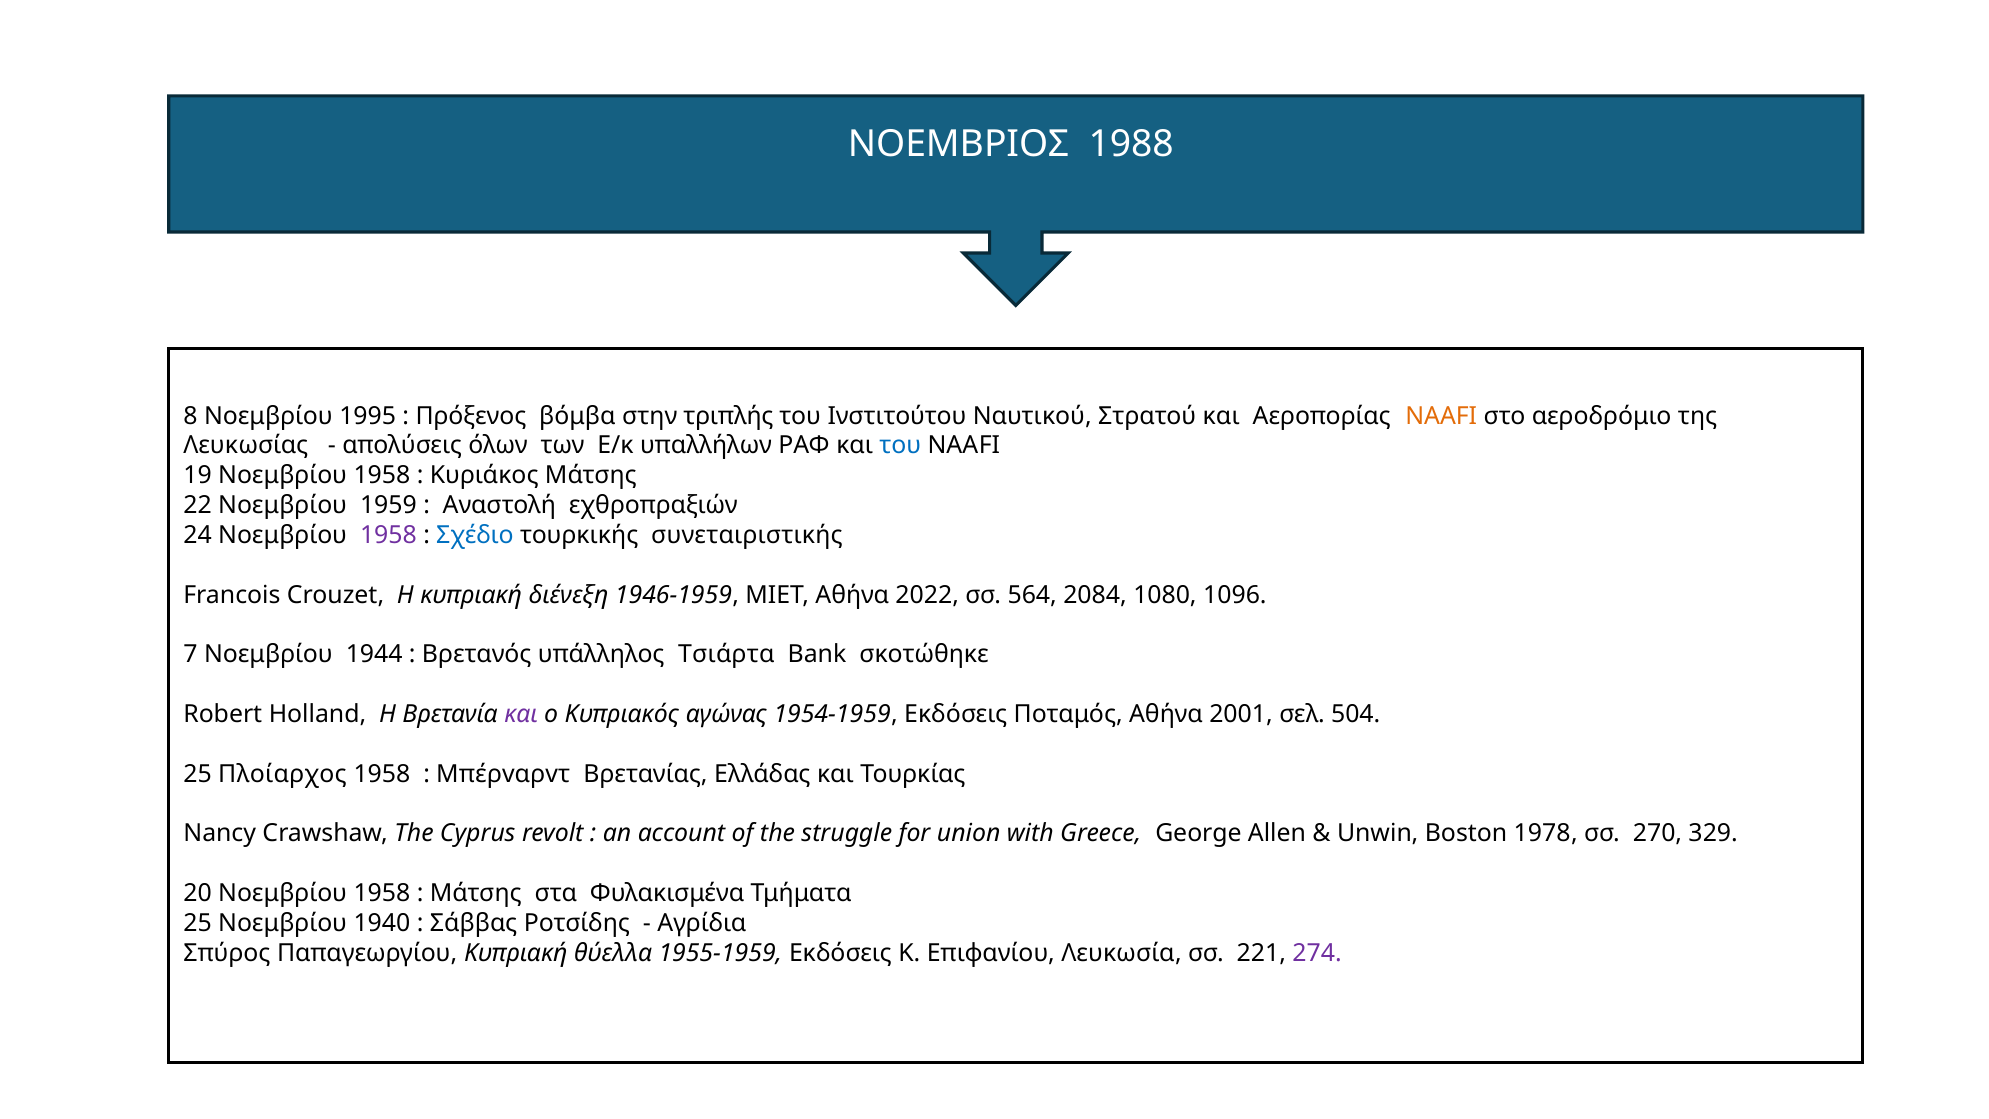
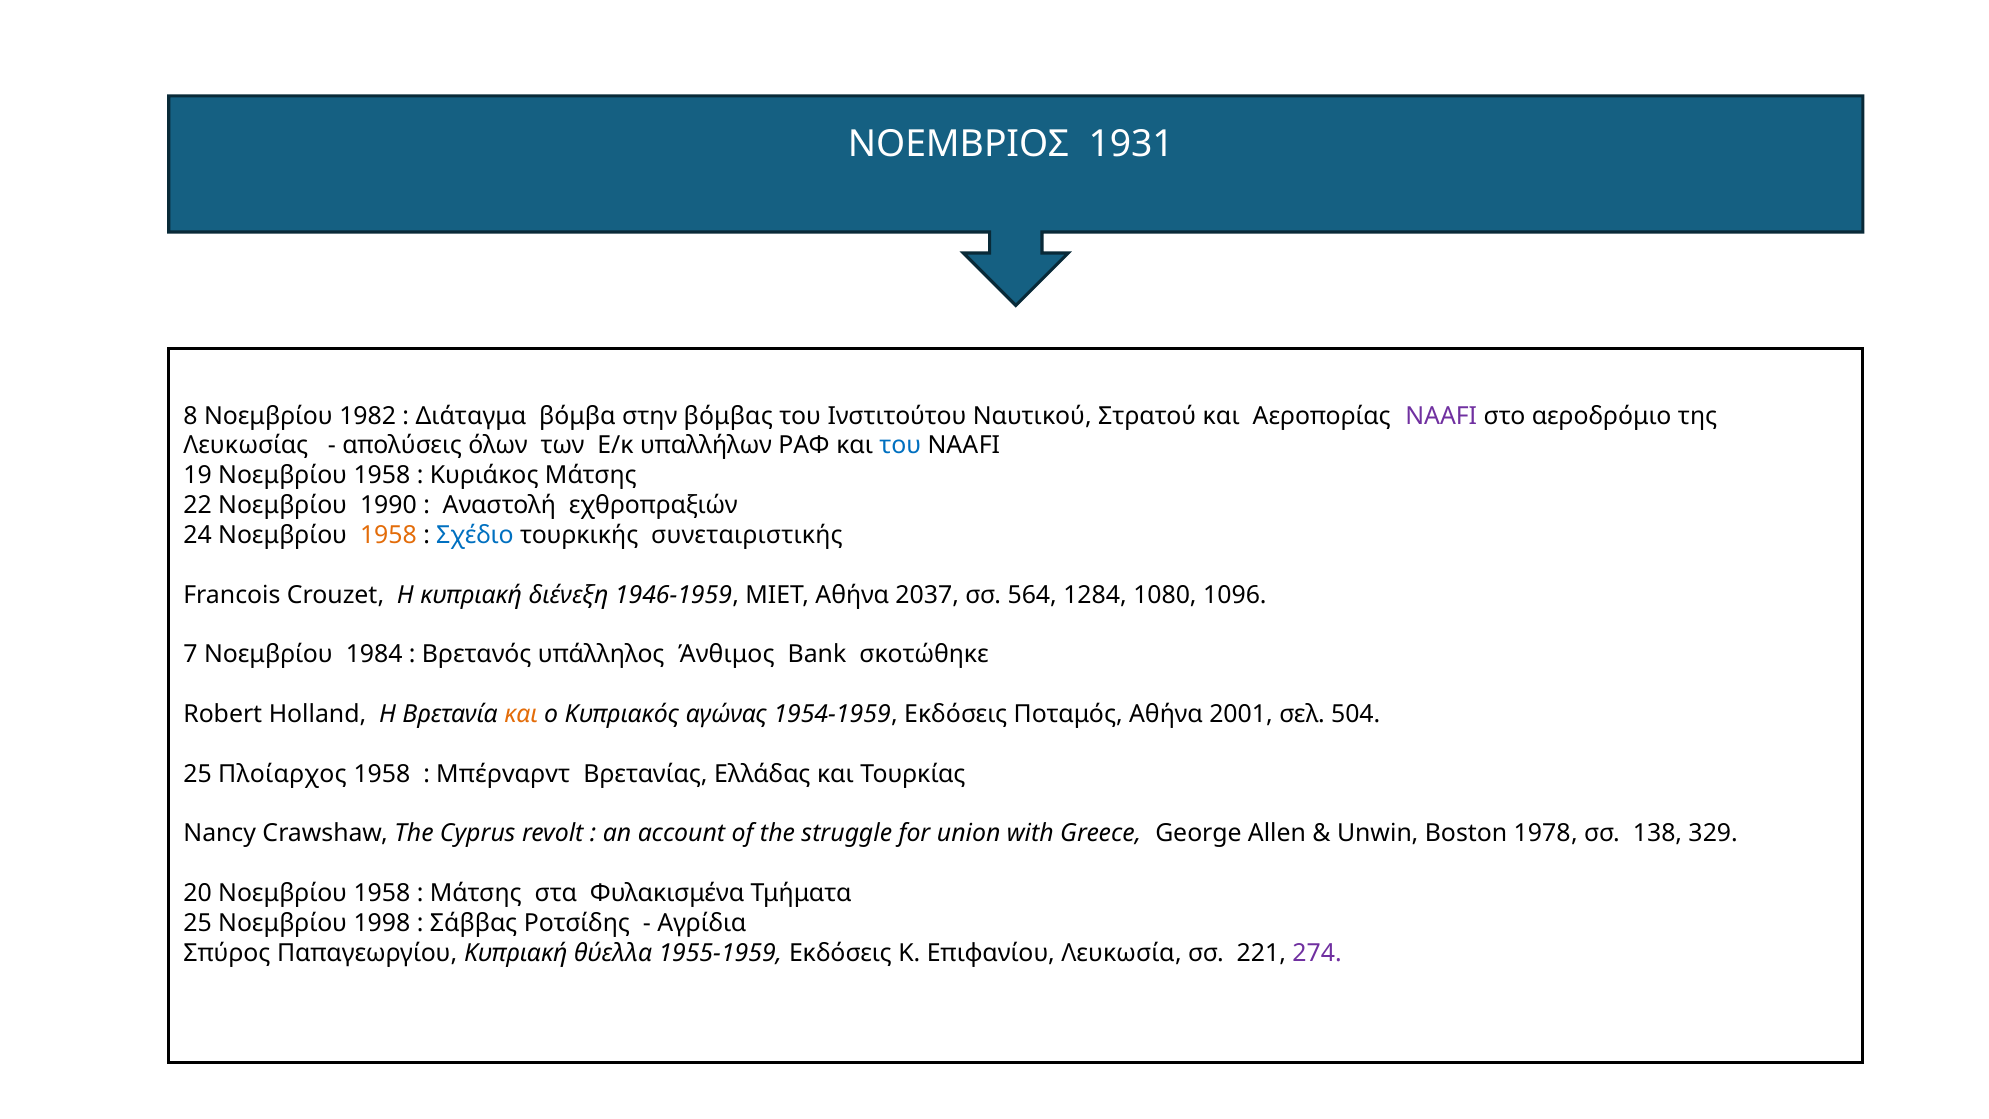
1988: 1988 -> 1931 (1131, 144)
1995: 1995 -> 1982 (368, 416)
Πρόξενος: Πρόξενος -> Διάταγμα (471, 416)
τριπλής: τριπλής -> βόμβας (728, 416)
NAAFI colour: orange -> purple (1441, 416)
1959: 1959 -> 1990 (388, 505)
1958 colour: purple -> orange (388, 535)
2022: 2022 -> 2037 (927, 595)
2084: 2084 -> 1284 (1095, 595)
1944: 1944 -> 1984 (374, 655)
Τσιάρτα: Τσιάρτα -> Άνθιμος (726, 655)
και colour: purple -> orange (521, 714)
270: 270 -> 138 (1657, 834)
1940: 1940 -> 1998 (382, 923)
